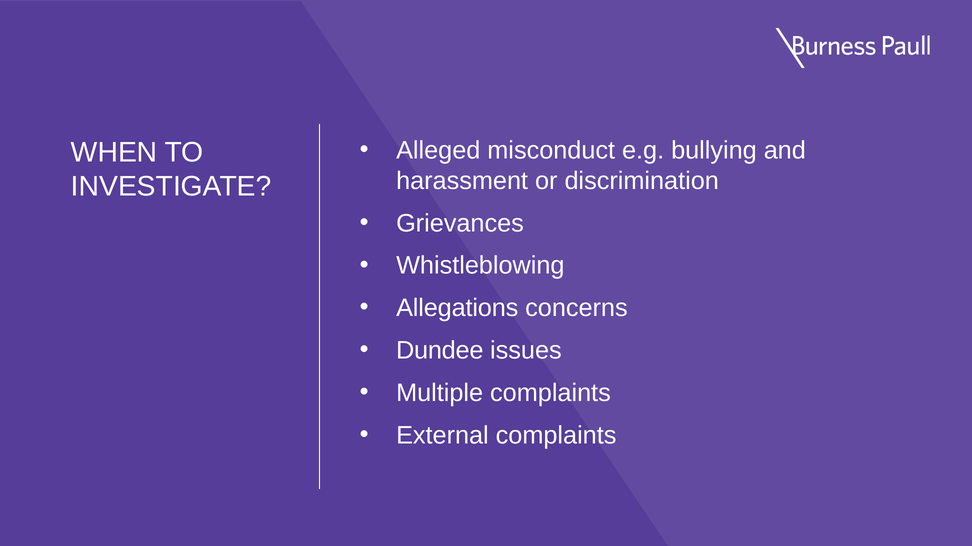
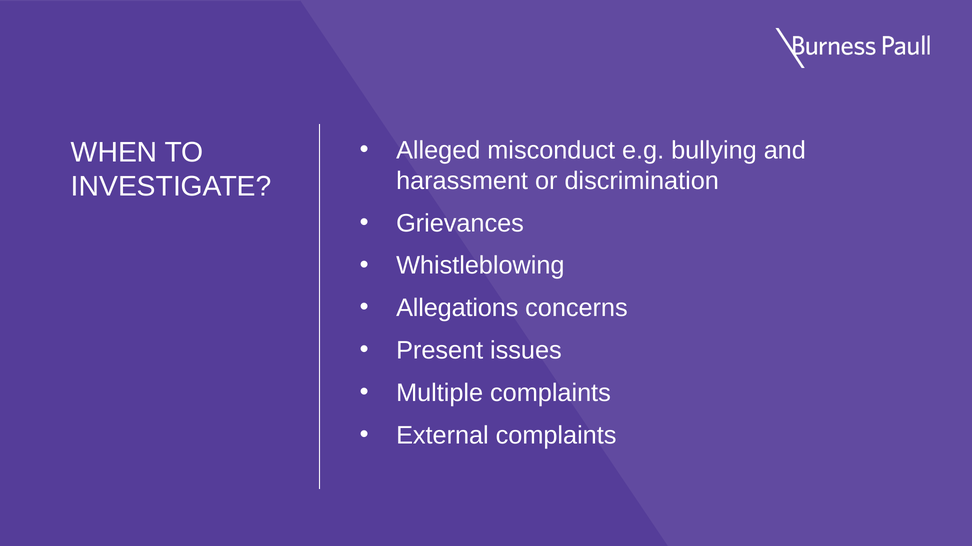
Dundee: Dundee -> Present (440, 351)
